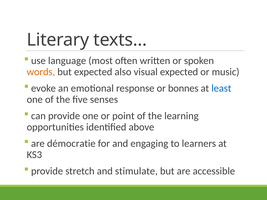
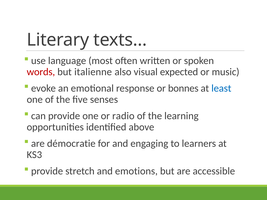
words colour: orange -> red (41, 72)
but expected: expected -> italienne (93, 72)
point: point -> radio (123, 116)
stimulate: stimulate -> emotions (136, 171)
